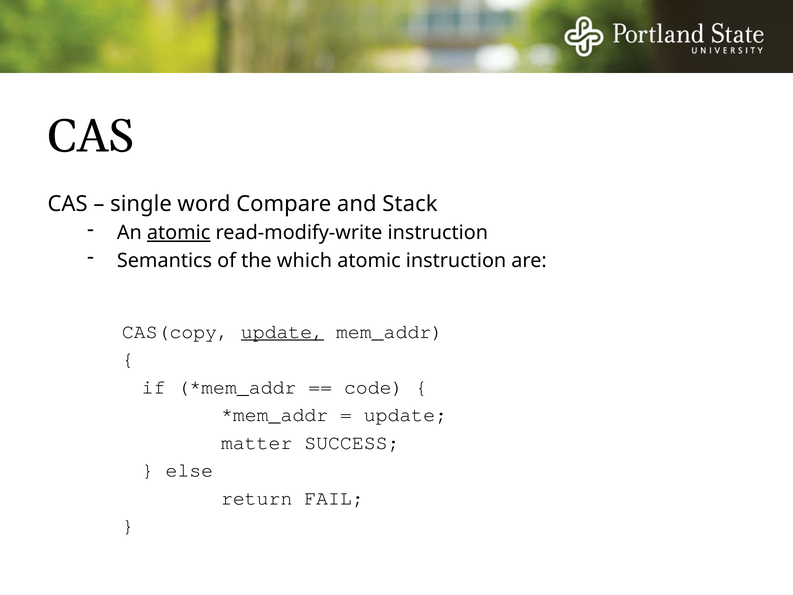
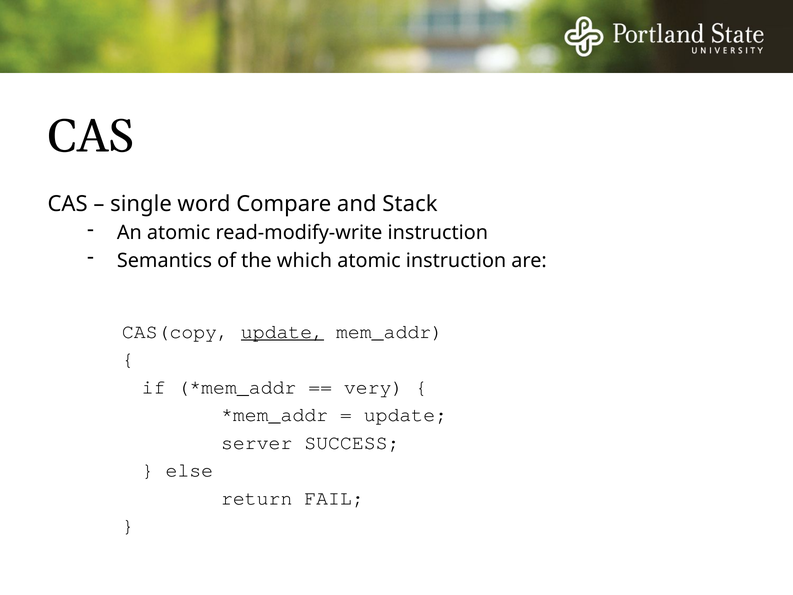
atomic underline: present -> none (179, 233)
code: code -> very (374, 387)
matter: matter -> server (257, 442)
